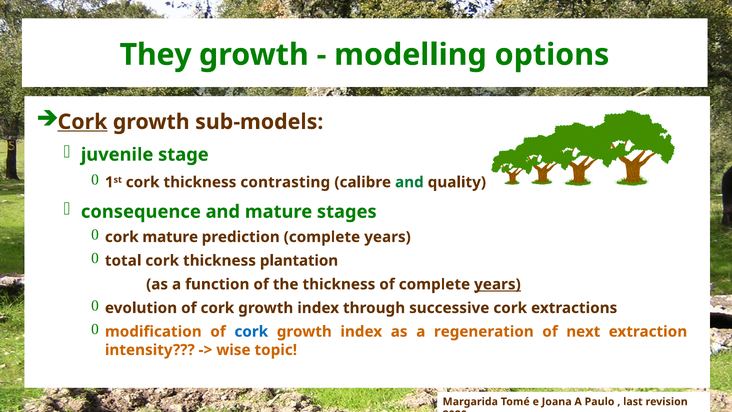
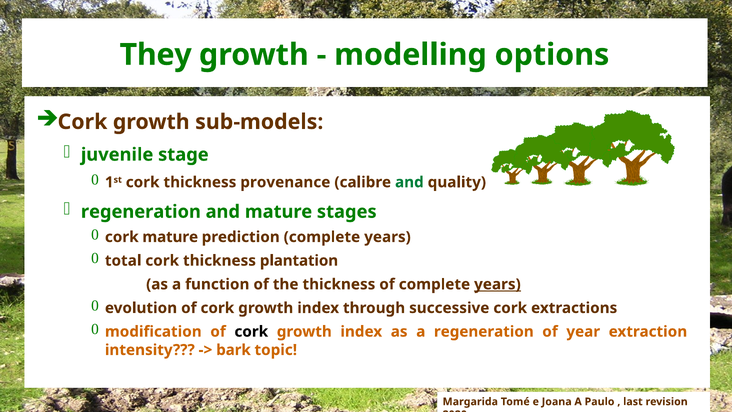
Cork underline: present -> none (82, 122)
contrasting: contrasting -> provenance (285, 182)
consequence: consequence -> regeneration (141, 212)
cork colour: blue -> black (251, 331)
next: next -> year (583, 331)
wise: wise -> bark (233, 350)
